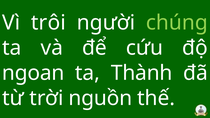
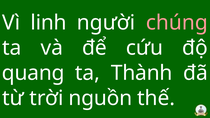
trôi: trôi -> linh (49, 23)
chúng colour: light green -> pink (177, 23)
ngoan: ngoan -> quang (33, 73)
